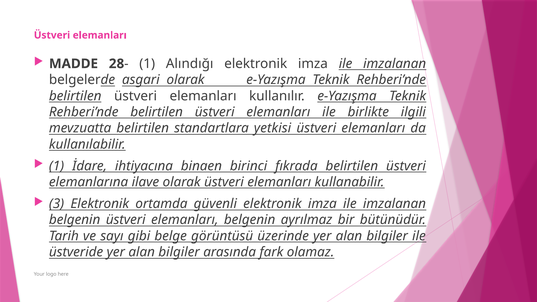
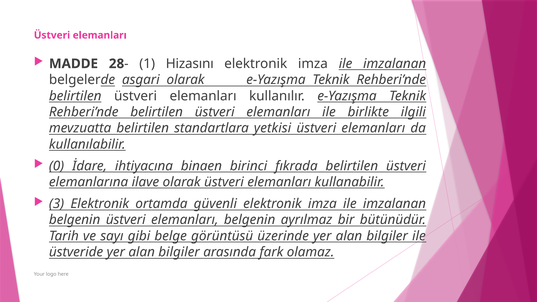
Alındığı: Alındığı -> Hizasını (190, 64)
1: 1 -> 0 (57, 166)
